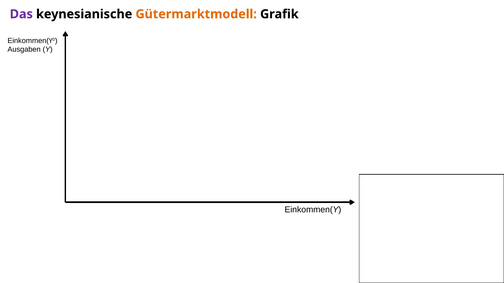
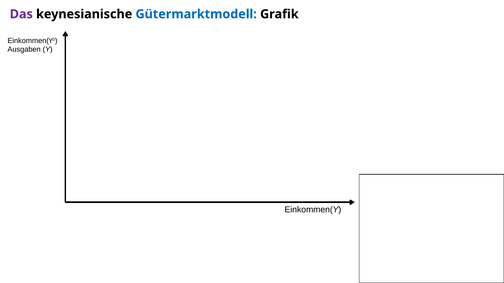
Gütermarktmodell colour: orange -> blue (196, 14)
